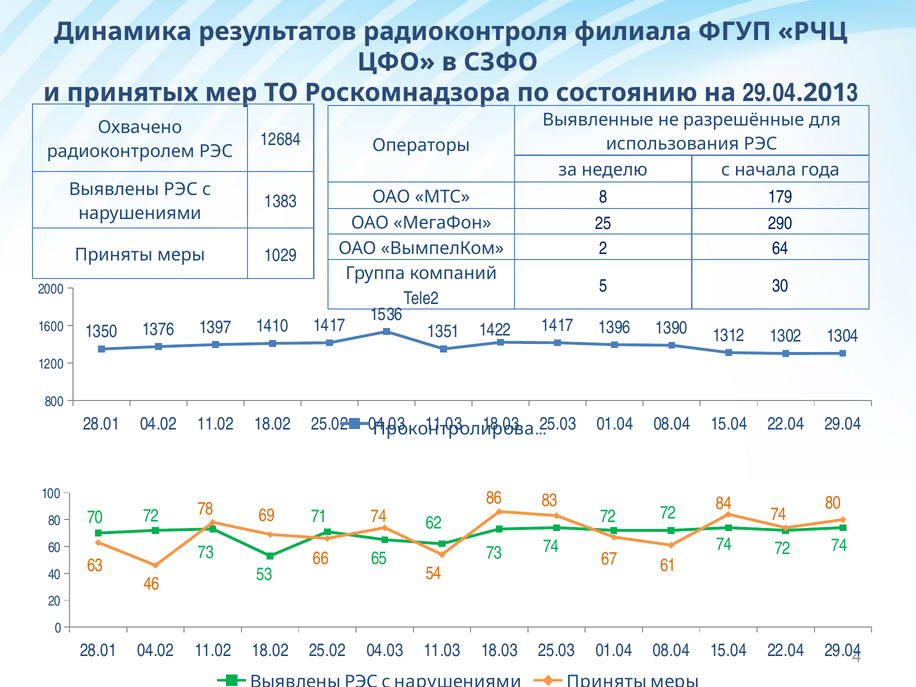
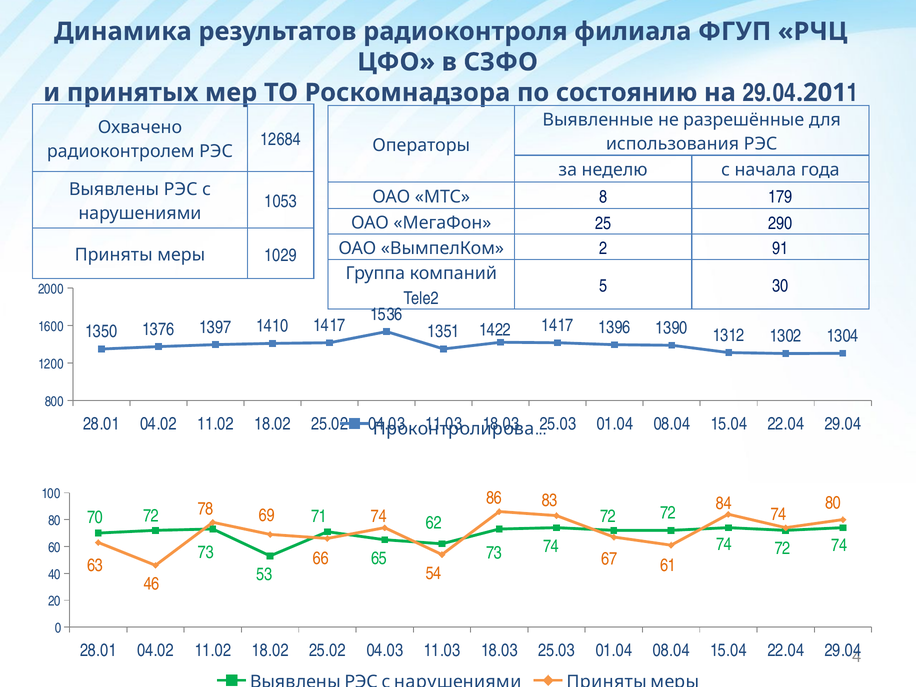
3: 3 -> 1 (853, 93)
1383: 1383 -> 1053 (281, 202)
64: 64 -> 91 (780, 249)
